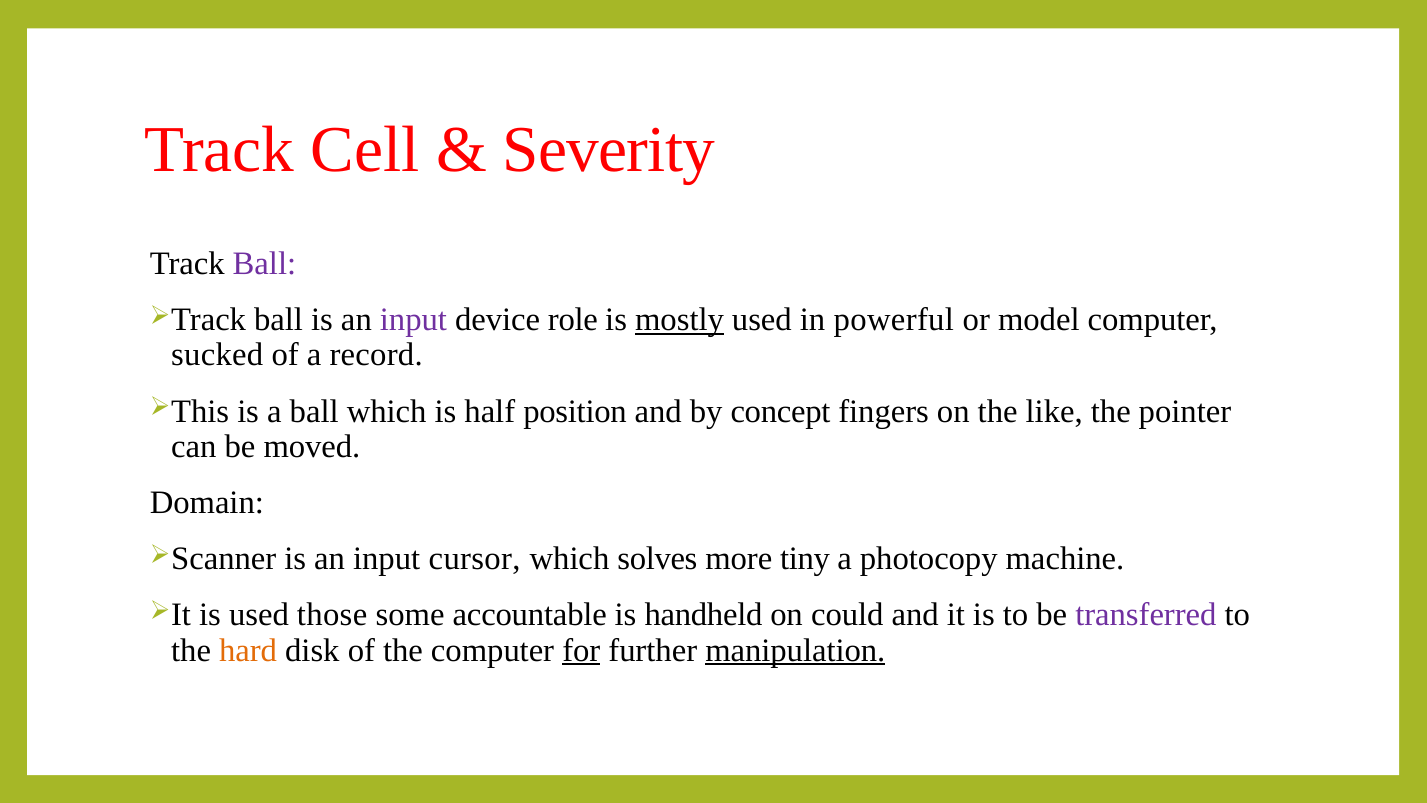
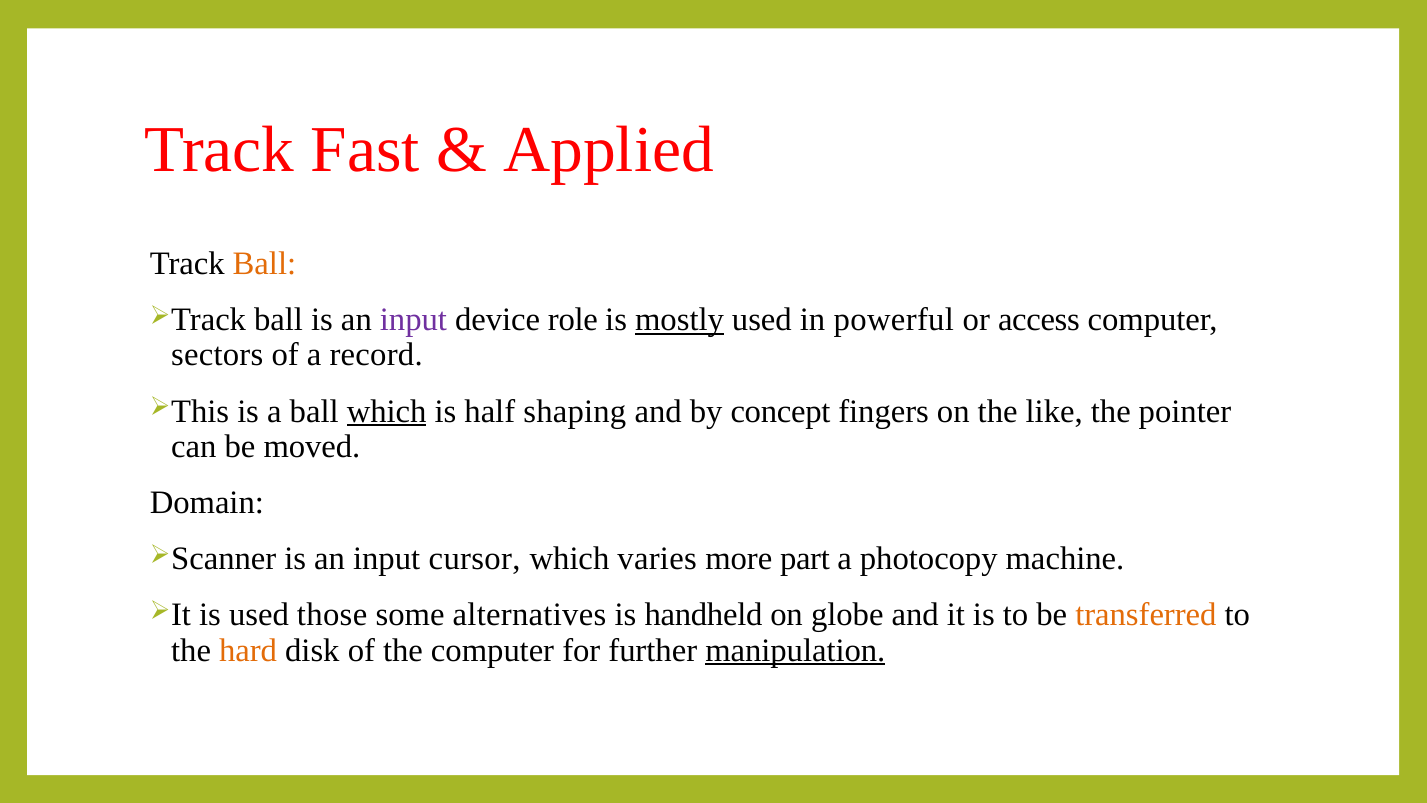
Cell: Cell -> Fast (365, 150)
Severity: Severity -> Applied (609, 150)
Ball colour: purple -> orange (264, 264)
model: model -> access (1039, 320)
sucked: sucked -> sectors (217, 355)
which underline: none -> present (387, 411)
position: position -> shaping (575, 411)
solves: solves -> varies (657, 559)
tiny: tiny -> part (805, 559)
accountable: accountable -> alternatives (529, 615)
could: could -> globe (847, 615)
transferred colour: purple -> orange (1146, 615)
for underline: present -> none (581, 650)
